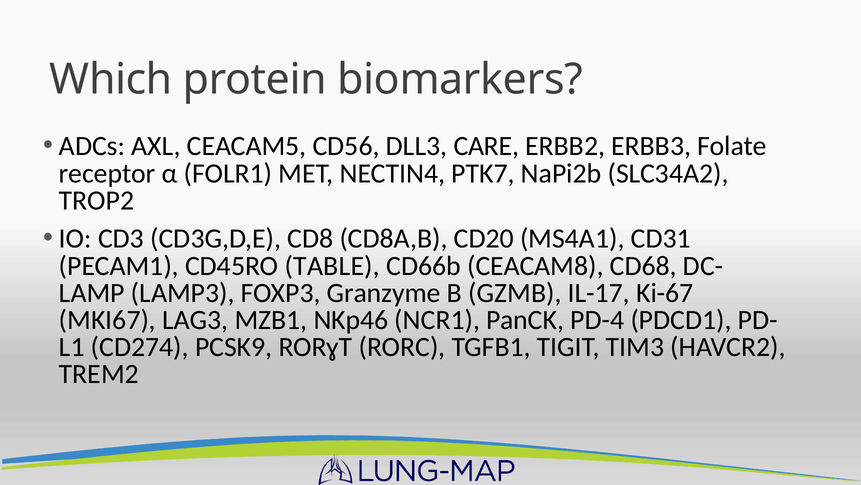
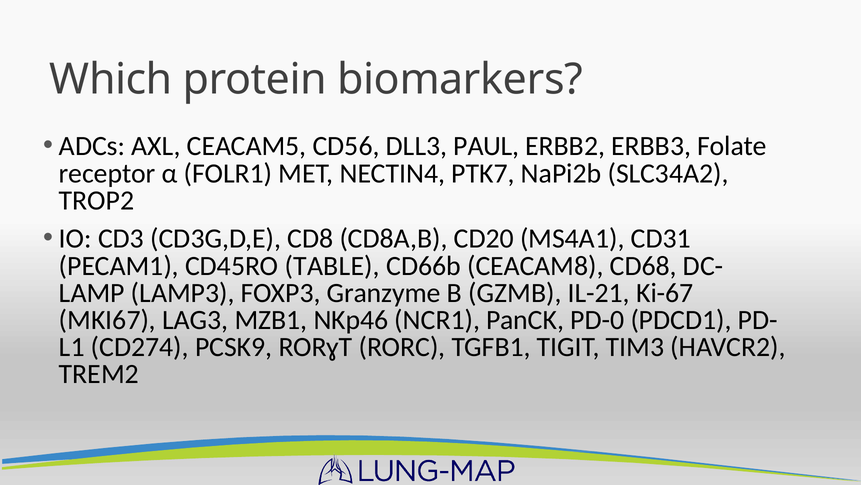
CARE: CARE -> PAUL (486, 146)
IL-17: IL-17 -> IL-21 (599, 293)
PD-4: PD-4 -> PD-0 (597, 320)
